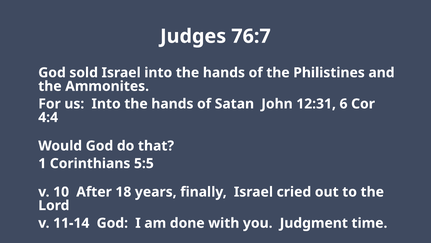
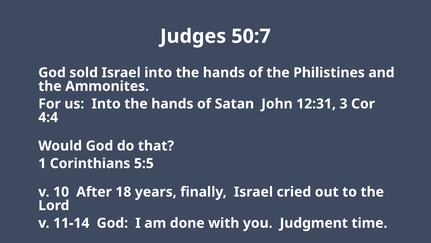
76:7: 76:7 -> 50:7 (251, 36)
6: 6 -> 3 (344, 104)
